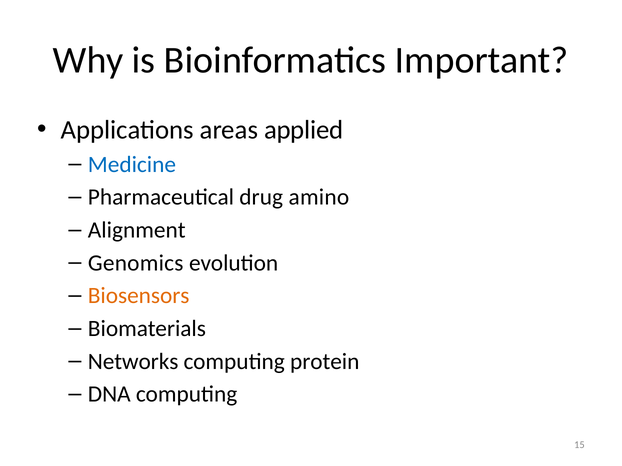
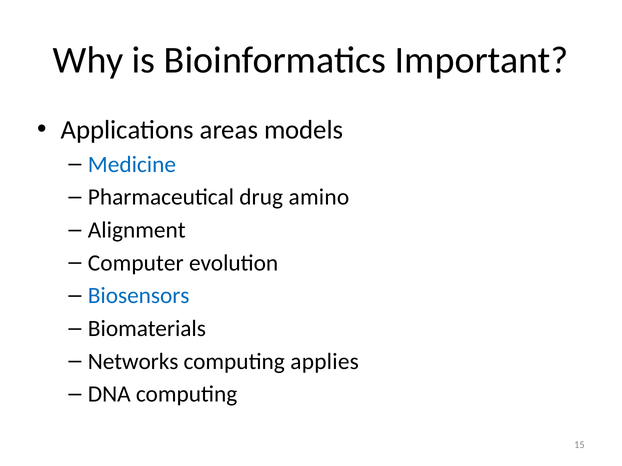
applied: applied -> models (304, 130)
Genomics: Genomics -> Computer (136, 263)
Biosensors colour: orange -> blue (139, 296)
protein: protein -> applies (325, 362)
